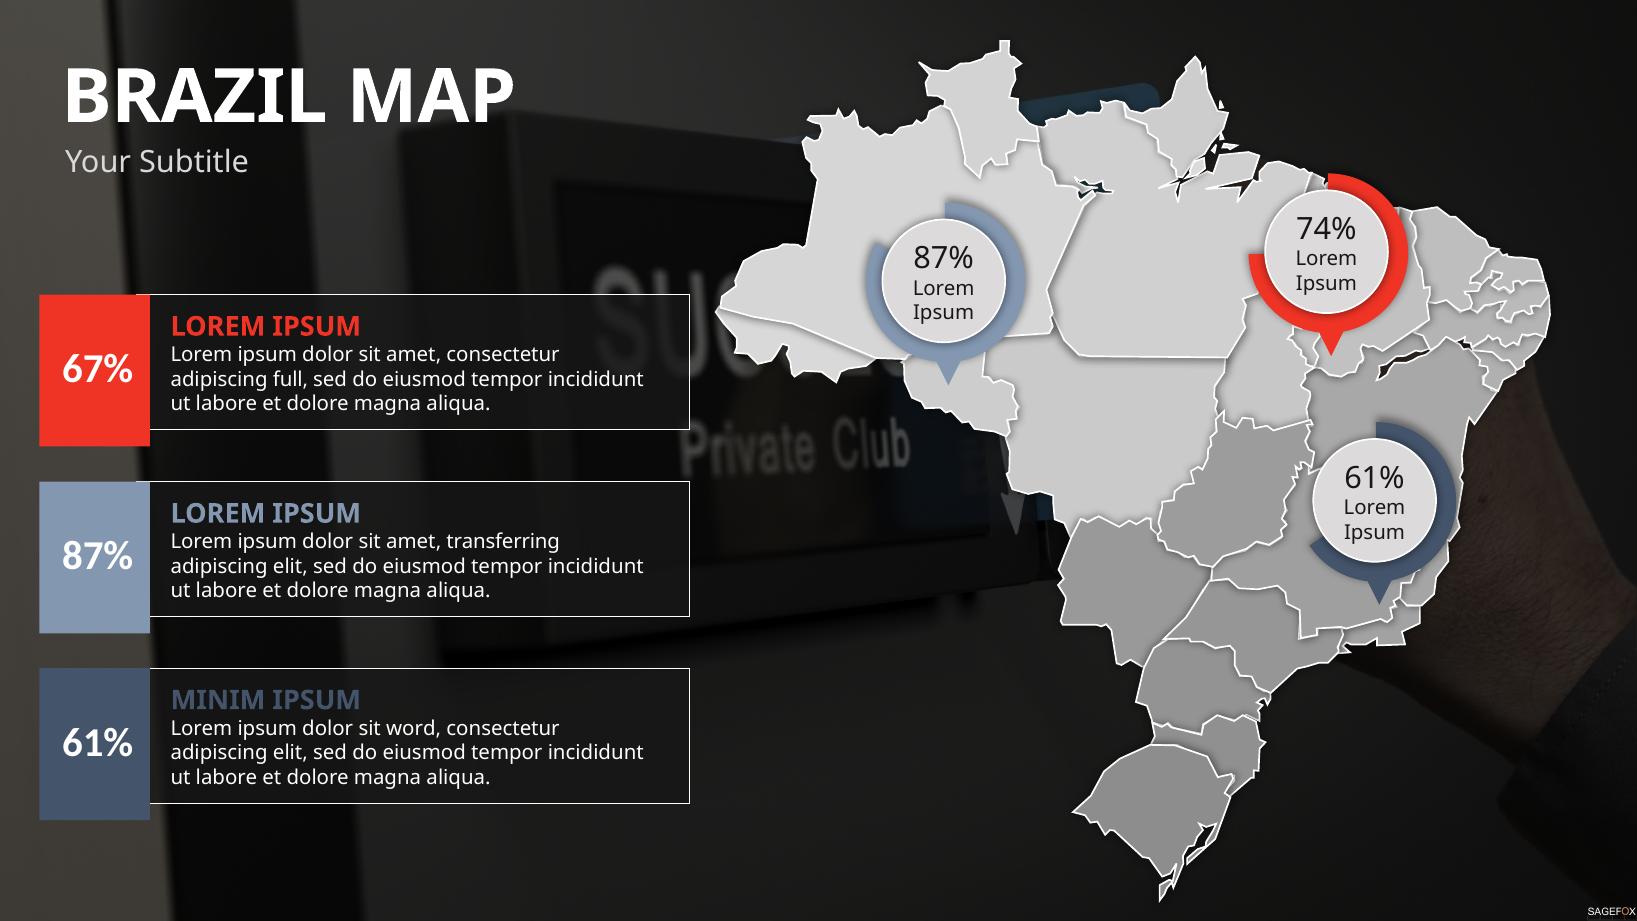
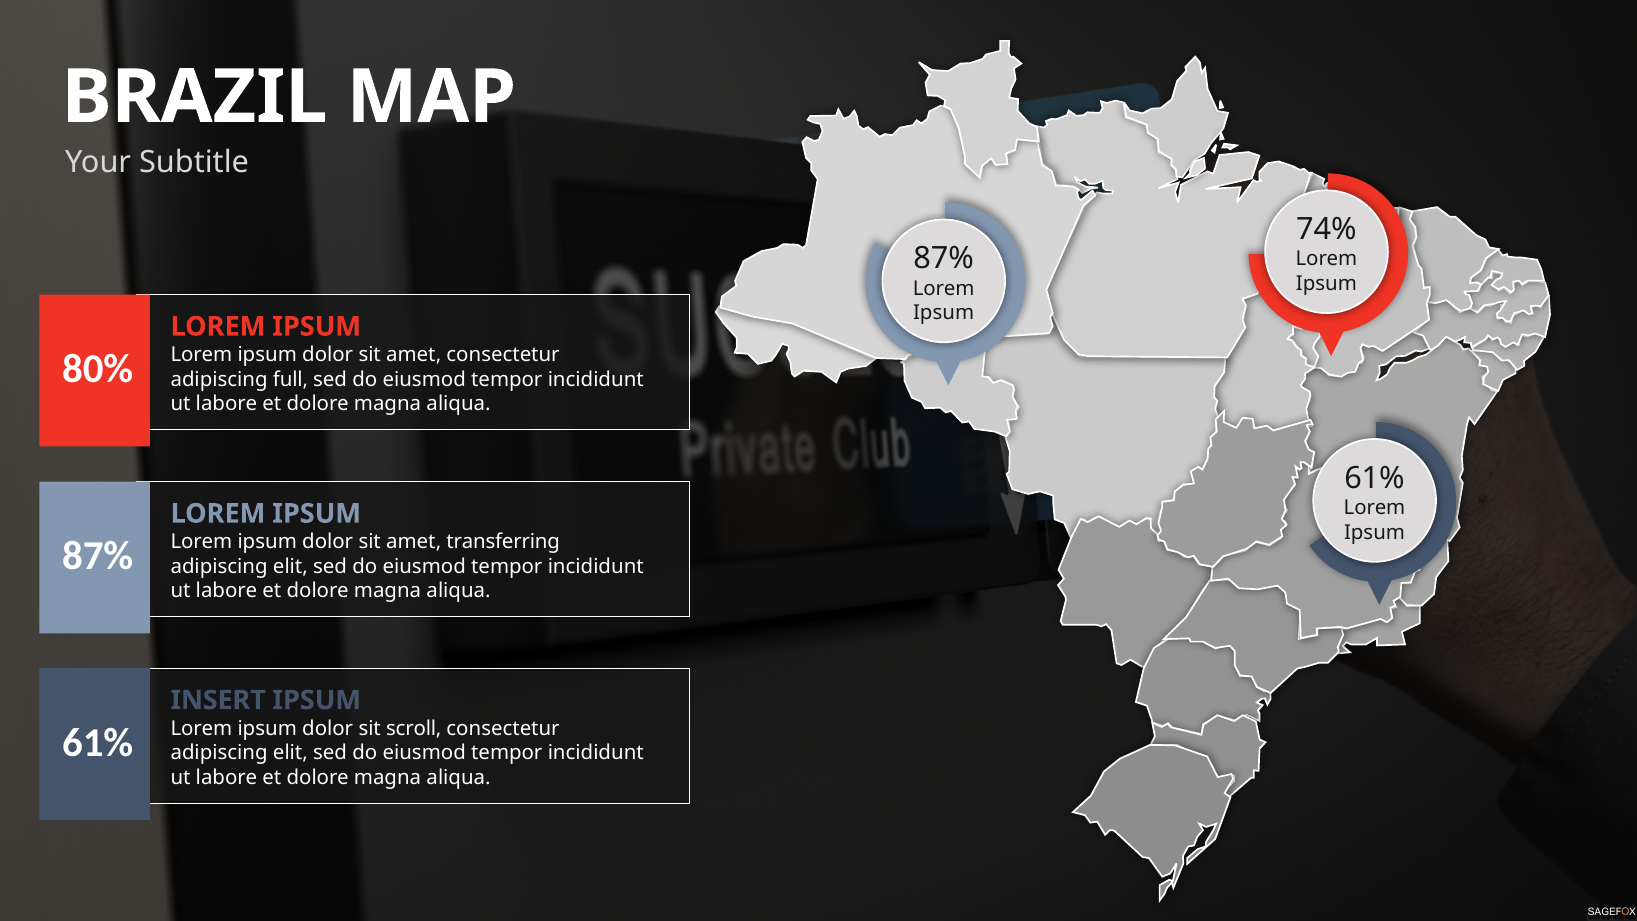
67%: 67% -> 80% (98, 369)
MINIM: MINIM -> INSERT (218, 700)
word: word -> scroll (414, 728)
